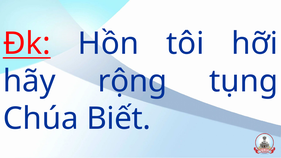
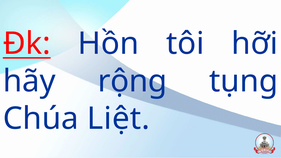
Biết: Biết -> Liệt (118, 119)
